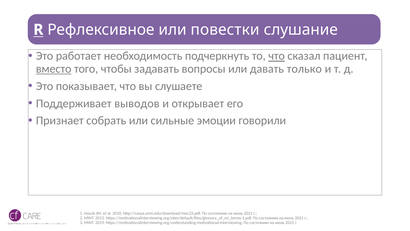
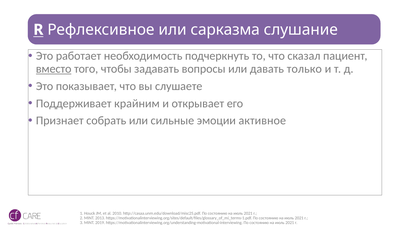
повестки: повестки -> сарказма (225, 30)
что underline: present -> none (277, 56)
выводов: выводов -> крайним (137, 103)
говорили: говорили -> активное (262, 120)
